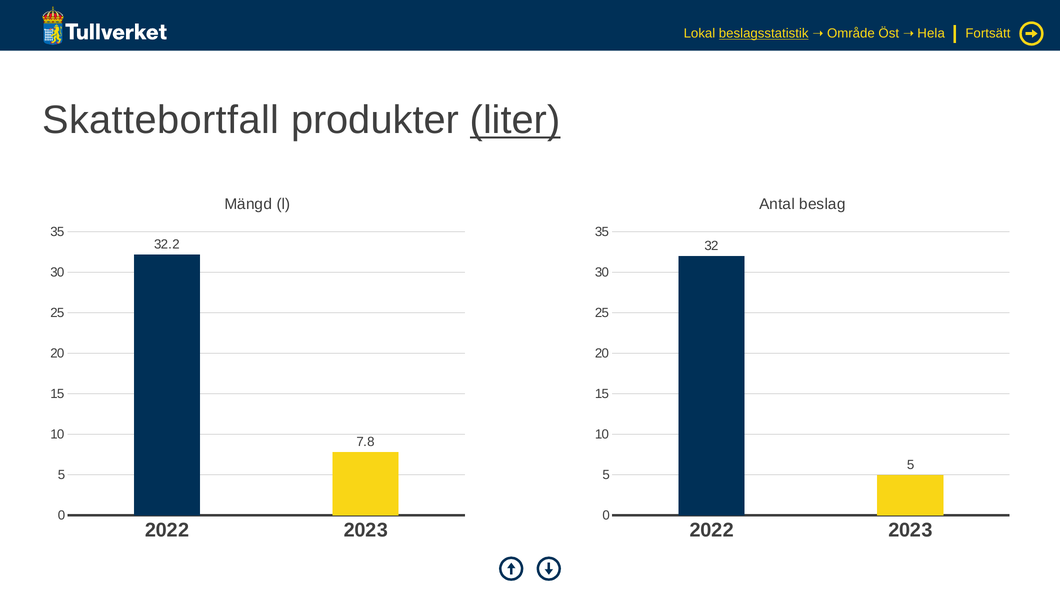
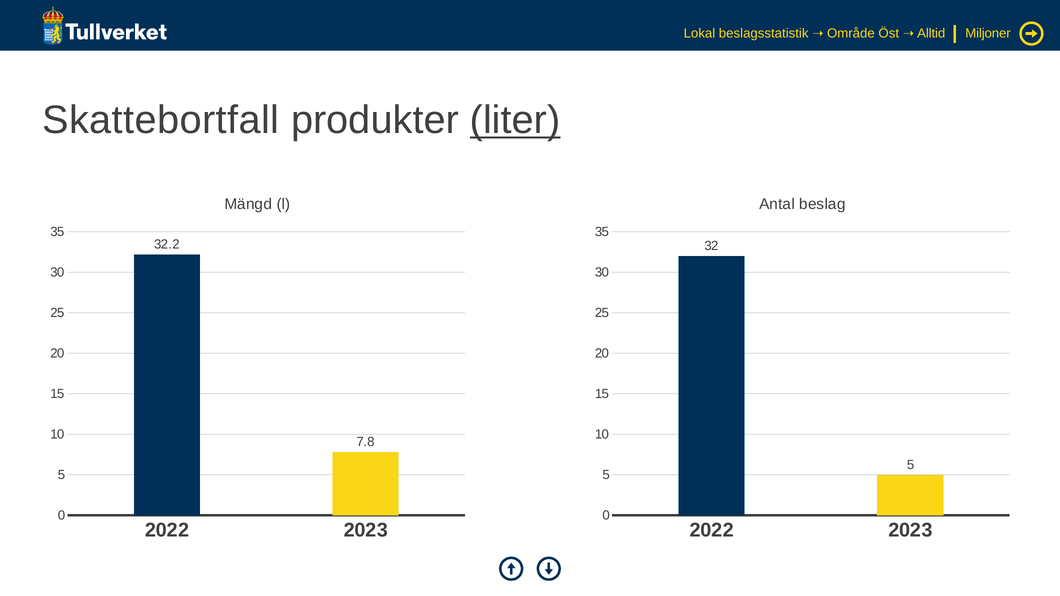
beslagsstatistik underline: present -> none (764, 33)
Hela: Hela -> Alltid (931, 33)
Fortsätt: Fortsätt -> Miljoner (988, 33)
